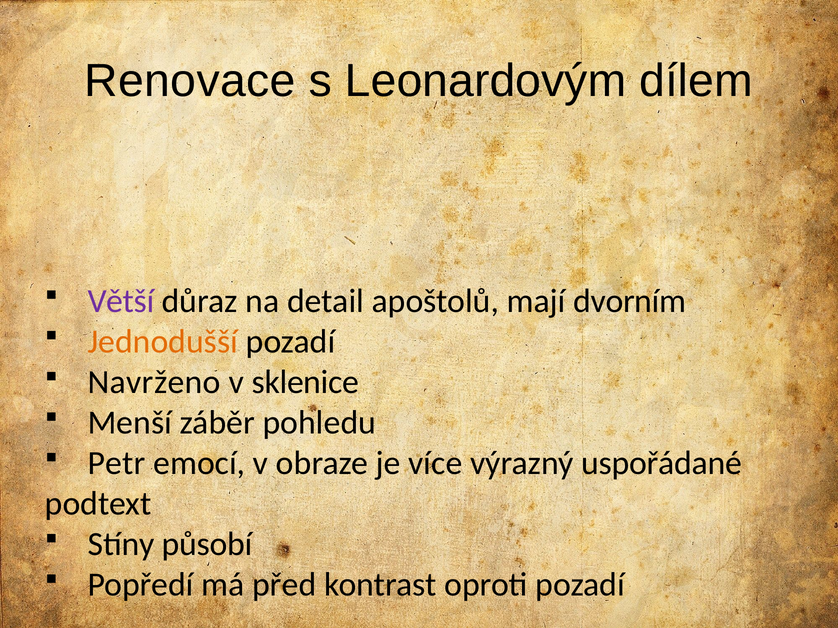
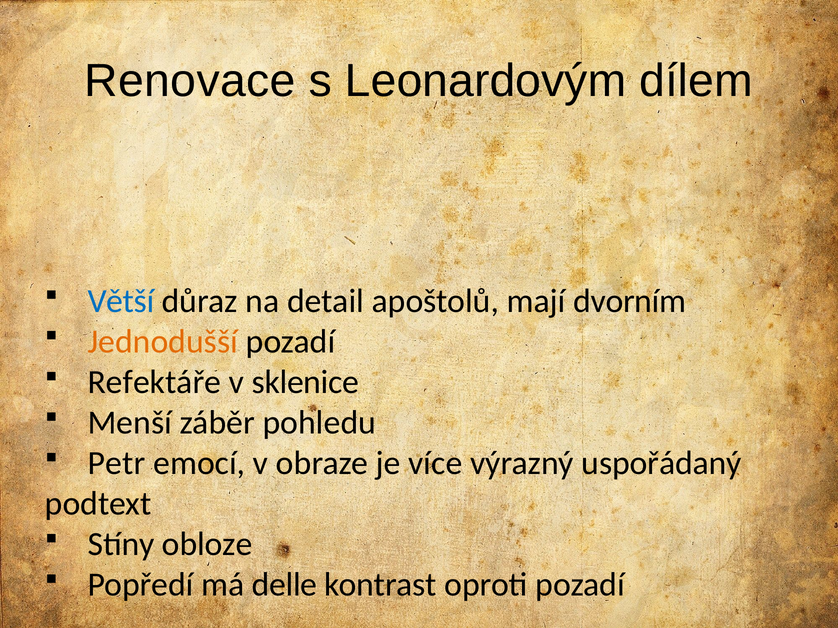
Větší colour: purple -> blue (121, 301)
Navrženo: Navrženo -> Refektáře (154, 382)
uspořádané: uspořádané -> uspořádaný (662, 463)
působí: působí -> obloze (207, 545)
před: před -> delle (285, 585)
